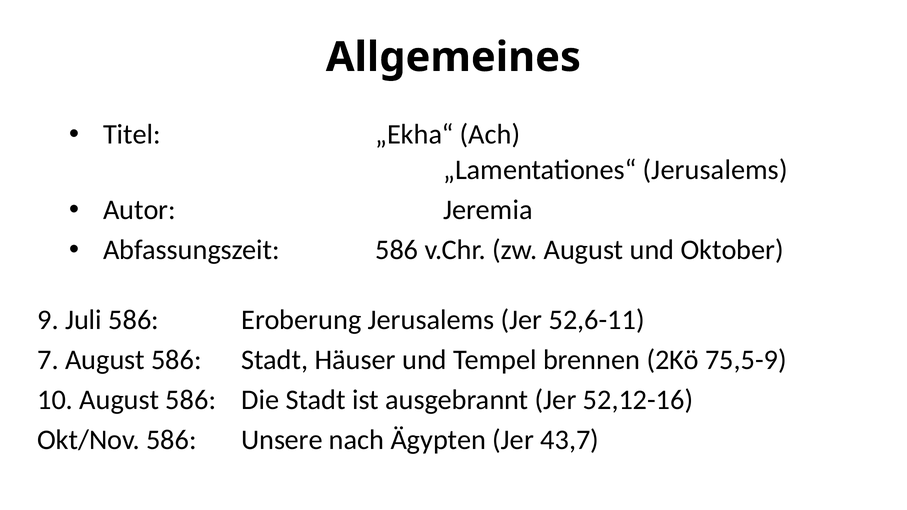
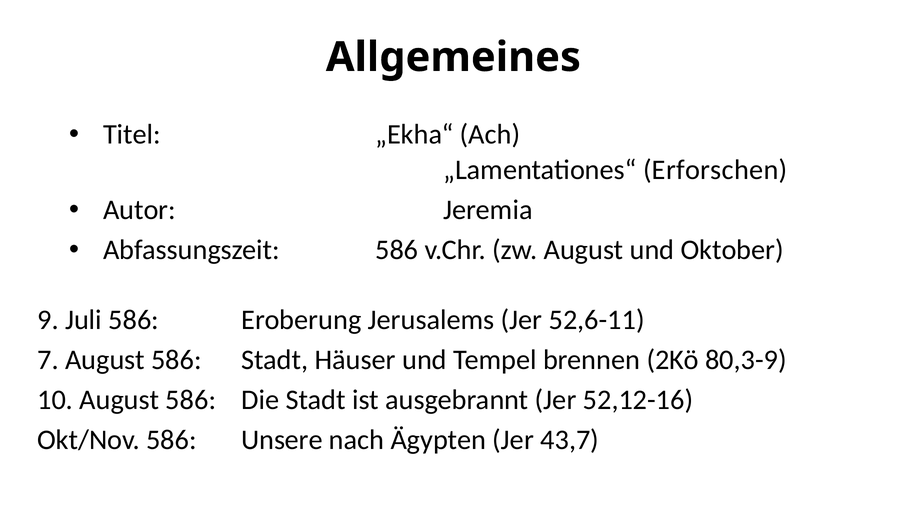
„Lamentationes“ Jerusalems: Jerusalems -> Erforschen (715, 170)
75,5-9: 75,5-9 -> 80,3-9 (746, 360)
